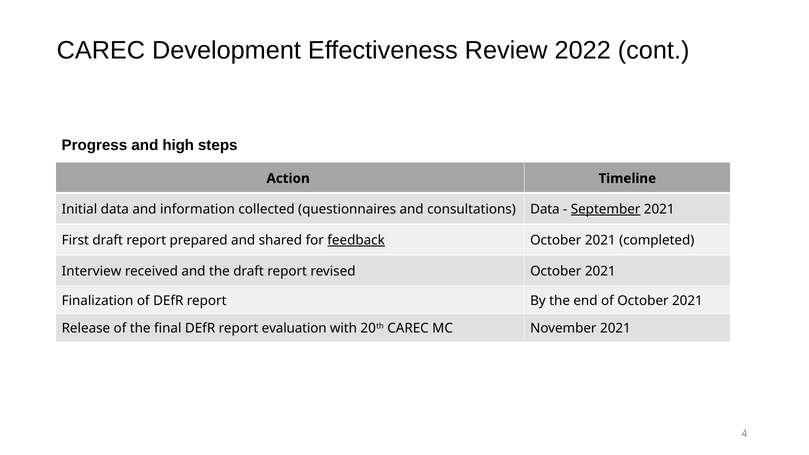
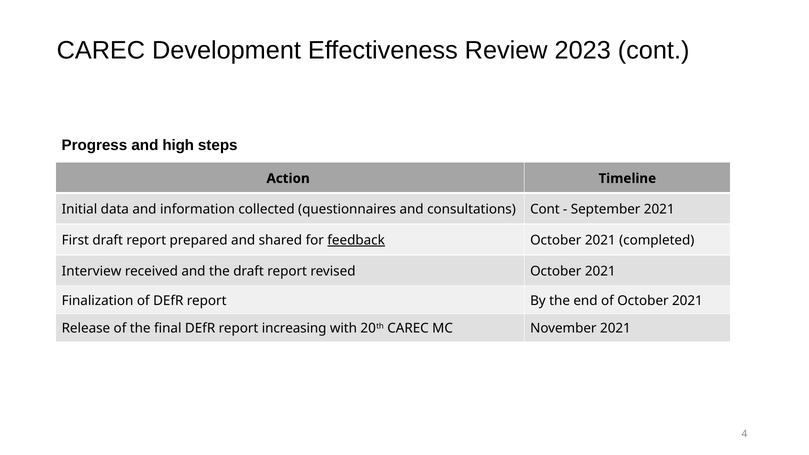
2022: 2022 -> 2023 (583, 50)
consultations Data: Data -> Cont (545, 209)
September underline: present -> none (606, 209)
evaluation: evaluation -> increasing (294, 329)
